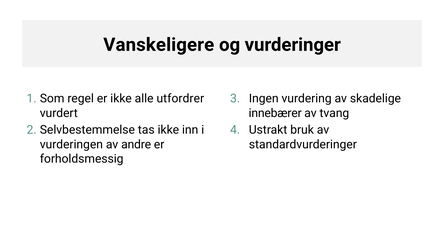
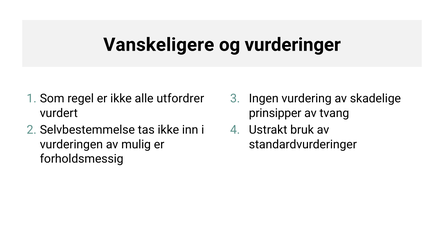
innebærer: innebærer -> prinsipper (275, 113)
andre: andre -> mulig (136, 144)
